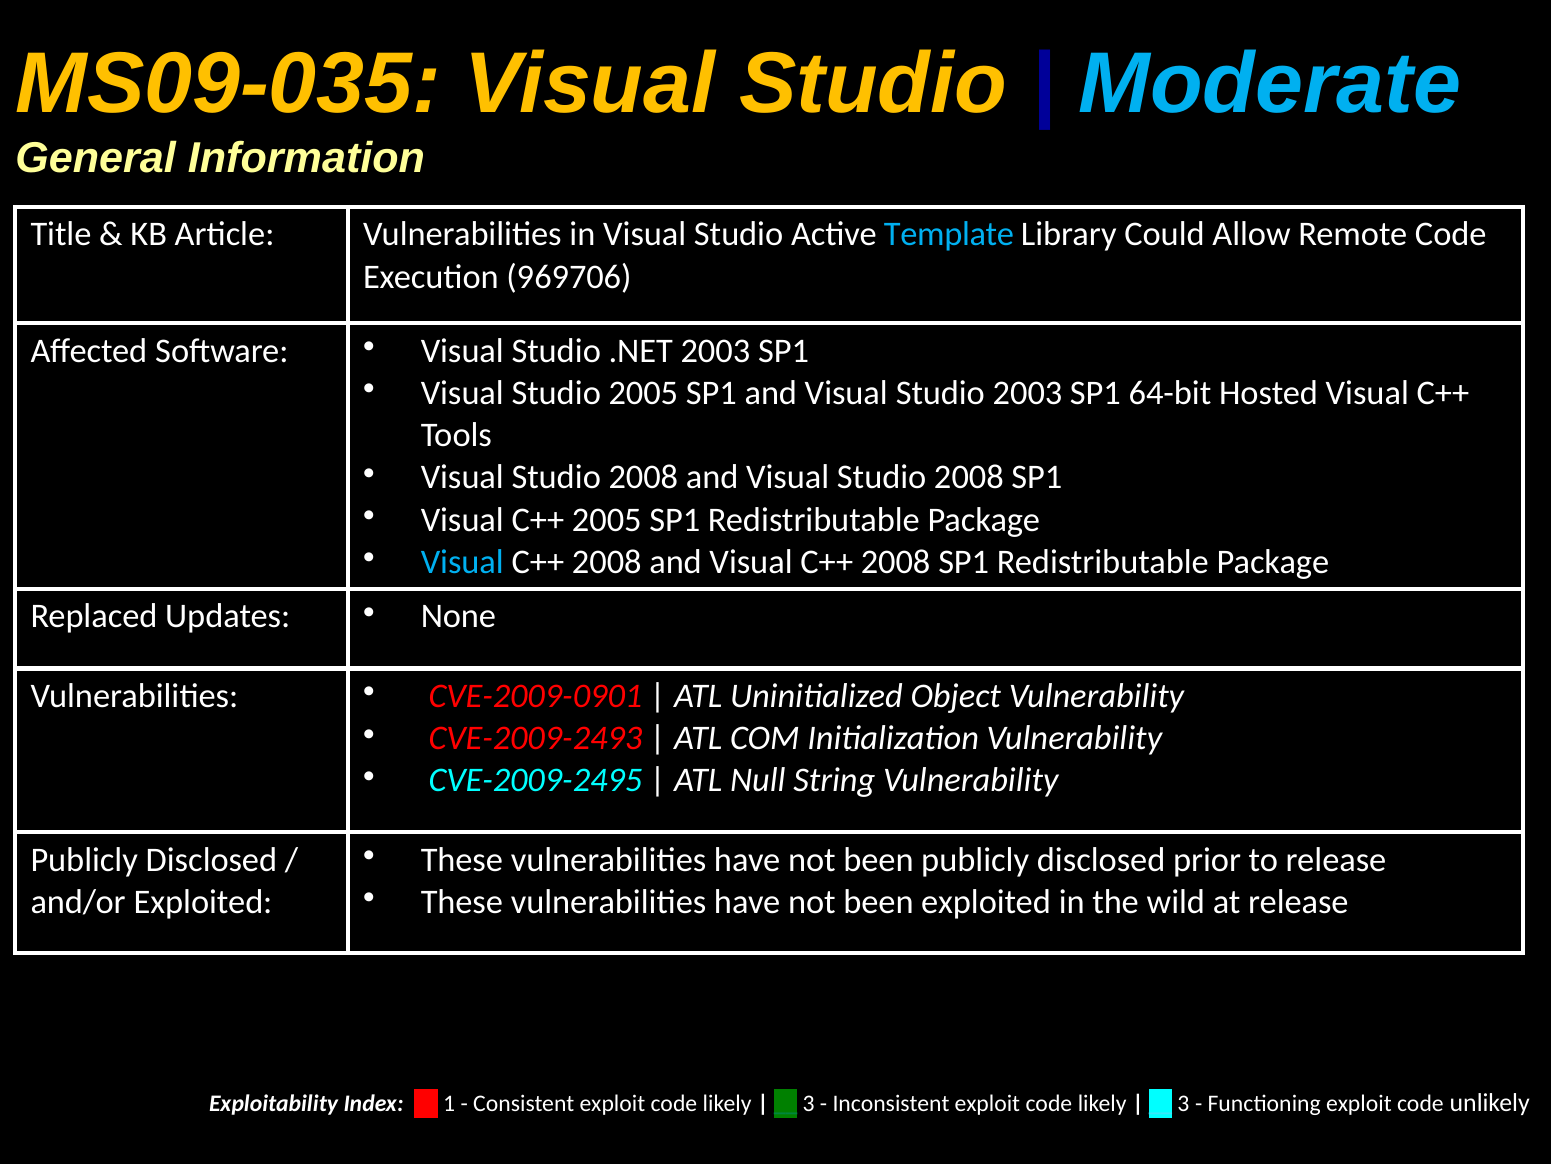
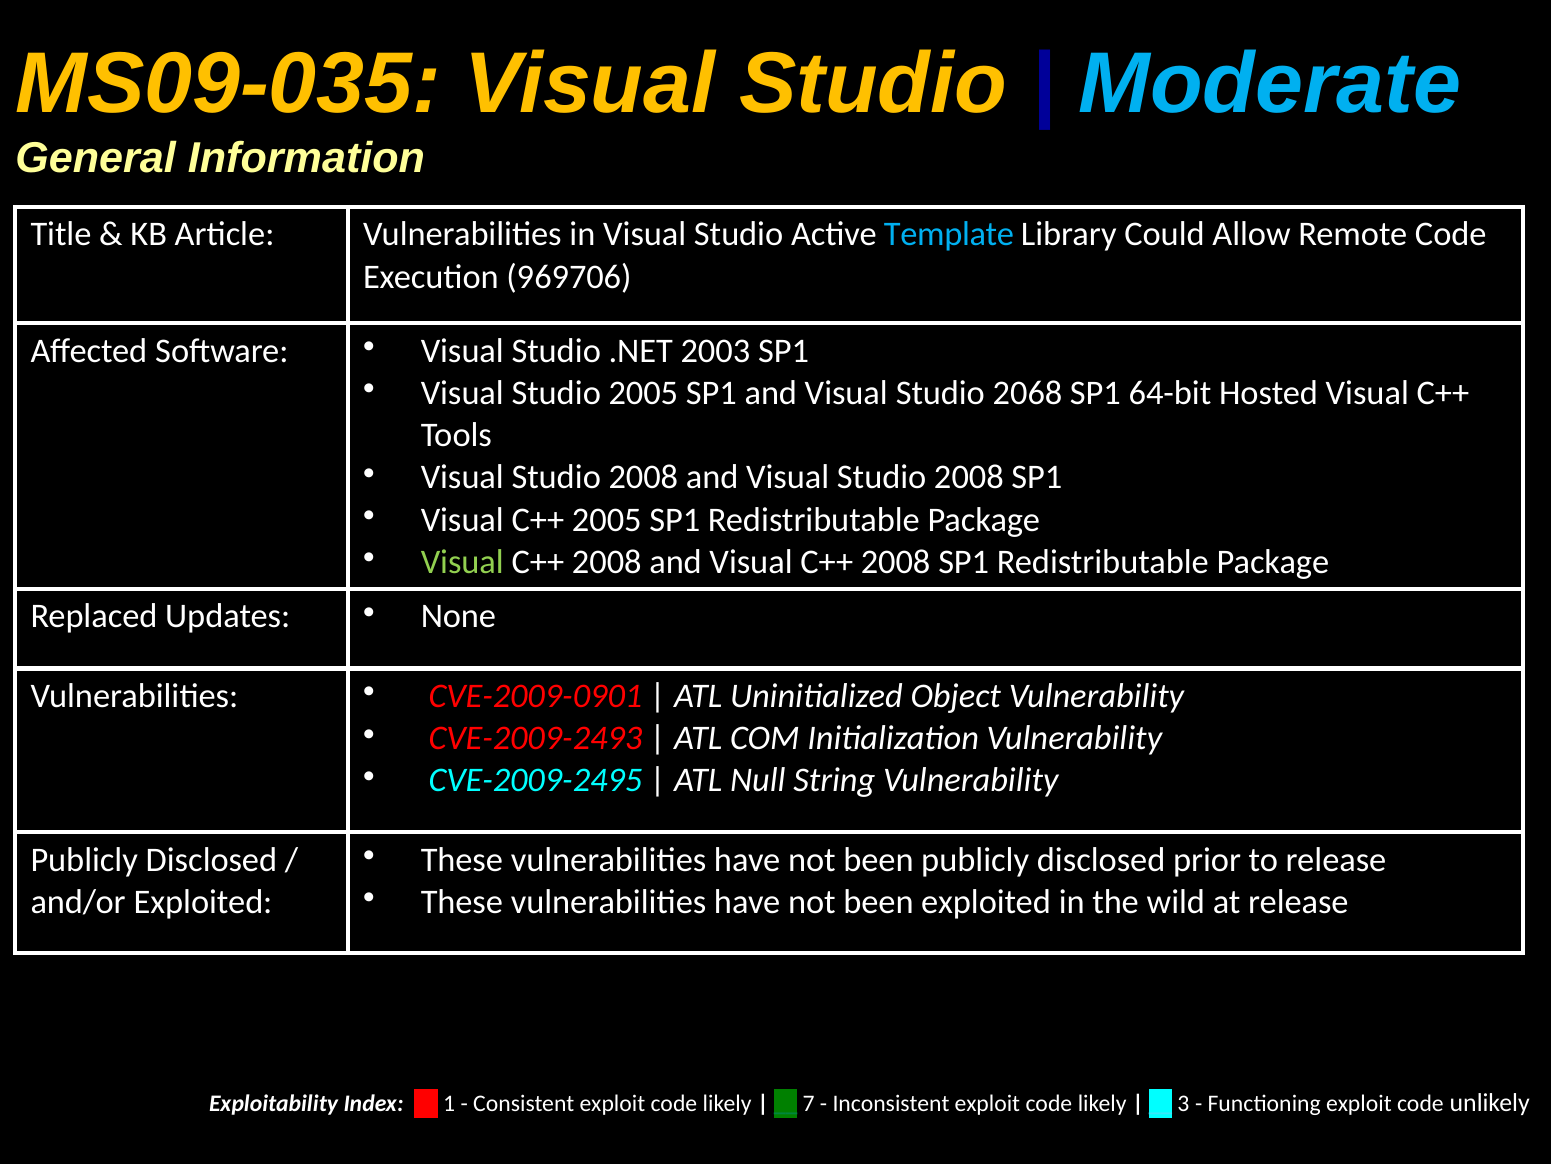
Studio 2003: 2003 -> 2068 (1028, 393)
Visual colour: light blue -> light green (462, 561)
3: 3 -> 7 (809, 1103)
